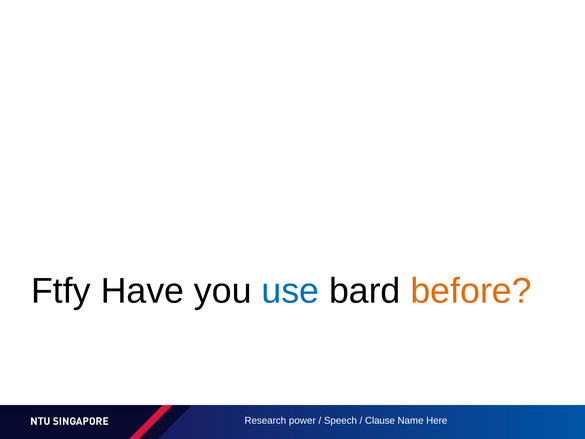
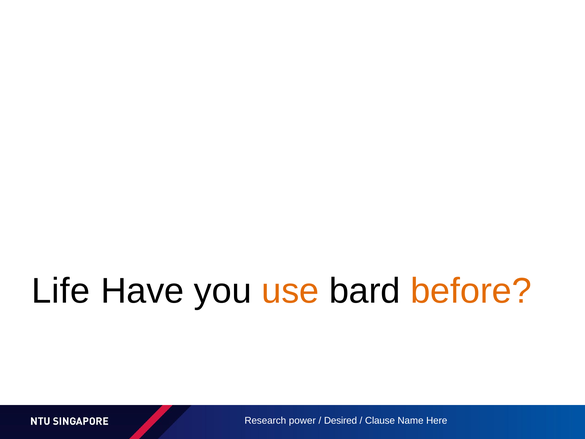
Ftfy: Ftfy -> Life (61, 291)
use colour: blue -> orange (290, 291)
Speech: Speech -> Desired (341, 420)
